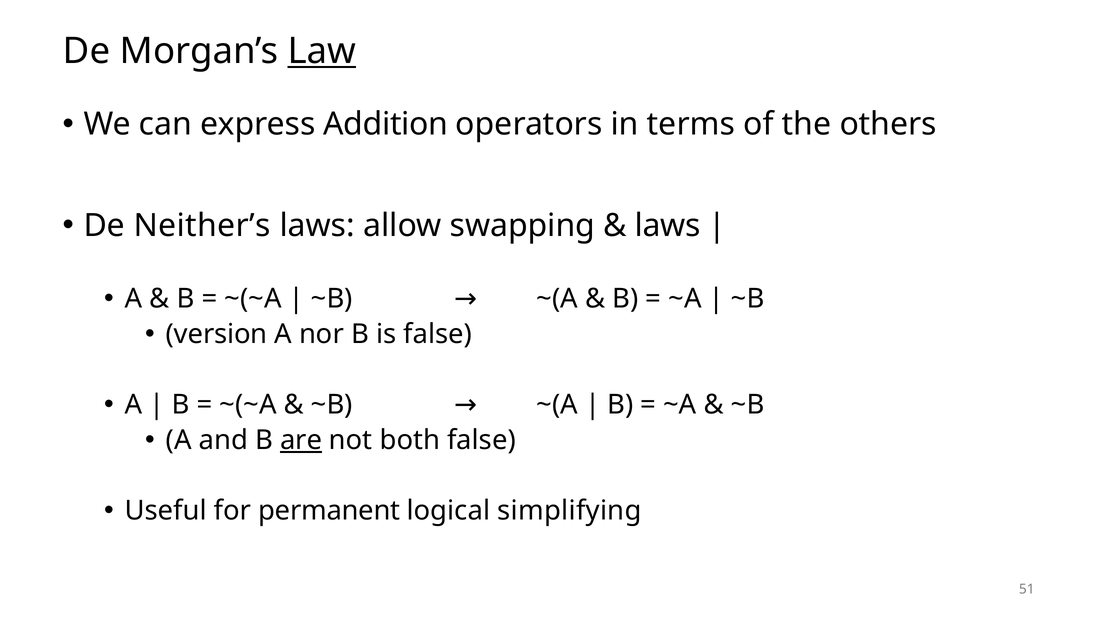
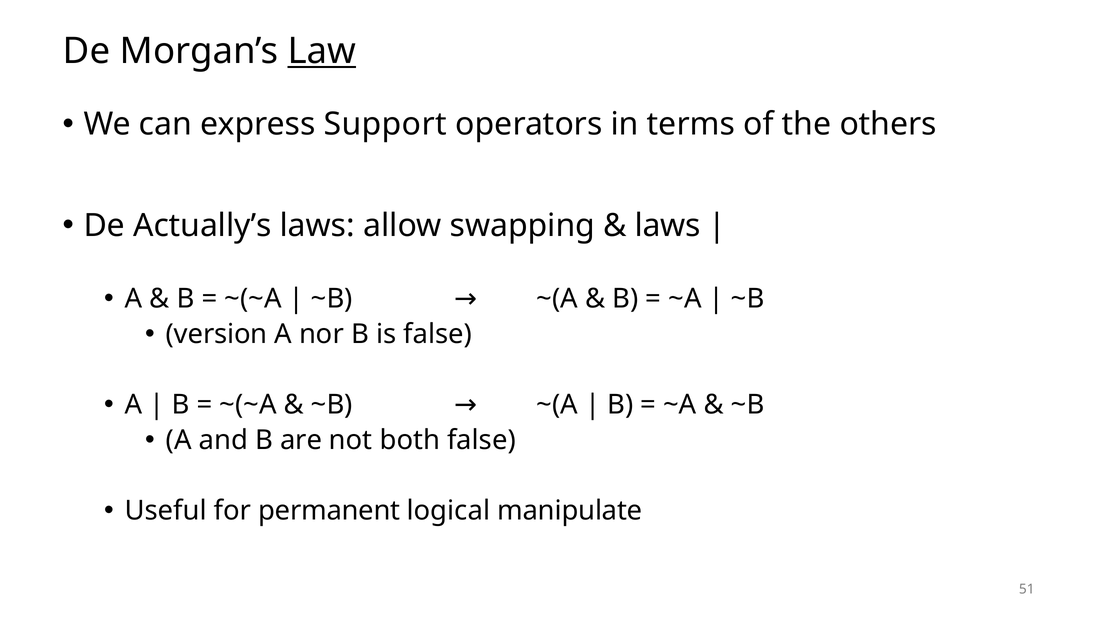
Addition: Addition -> Support (385, 124)
Neither’s: Neither’s -> Actually’s (202, 225)
are underline: present -> none (301, 440)
simplifying: simplifying -> manipulate (570, 511)
